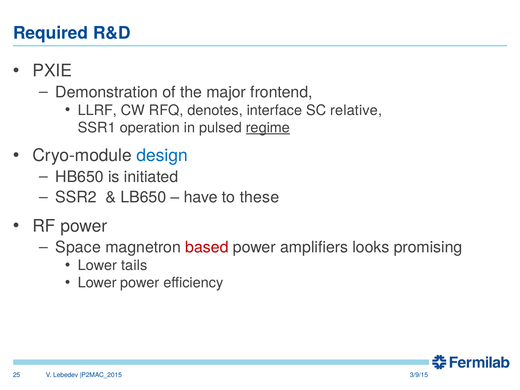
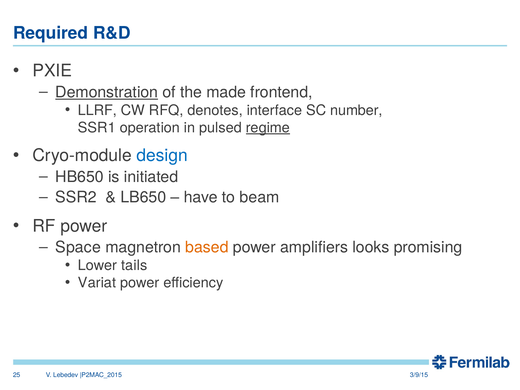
Demonstration underline: none -> present (107, 92)
major: major -> made (226, 92)
relative: relative -> number (356, 110)
these: these -> beam (260, 197)
based colour: red -> orange (207, 247)
Lower: Lower -> Variat (97, 283)
